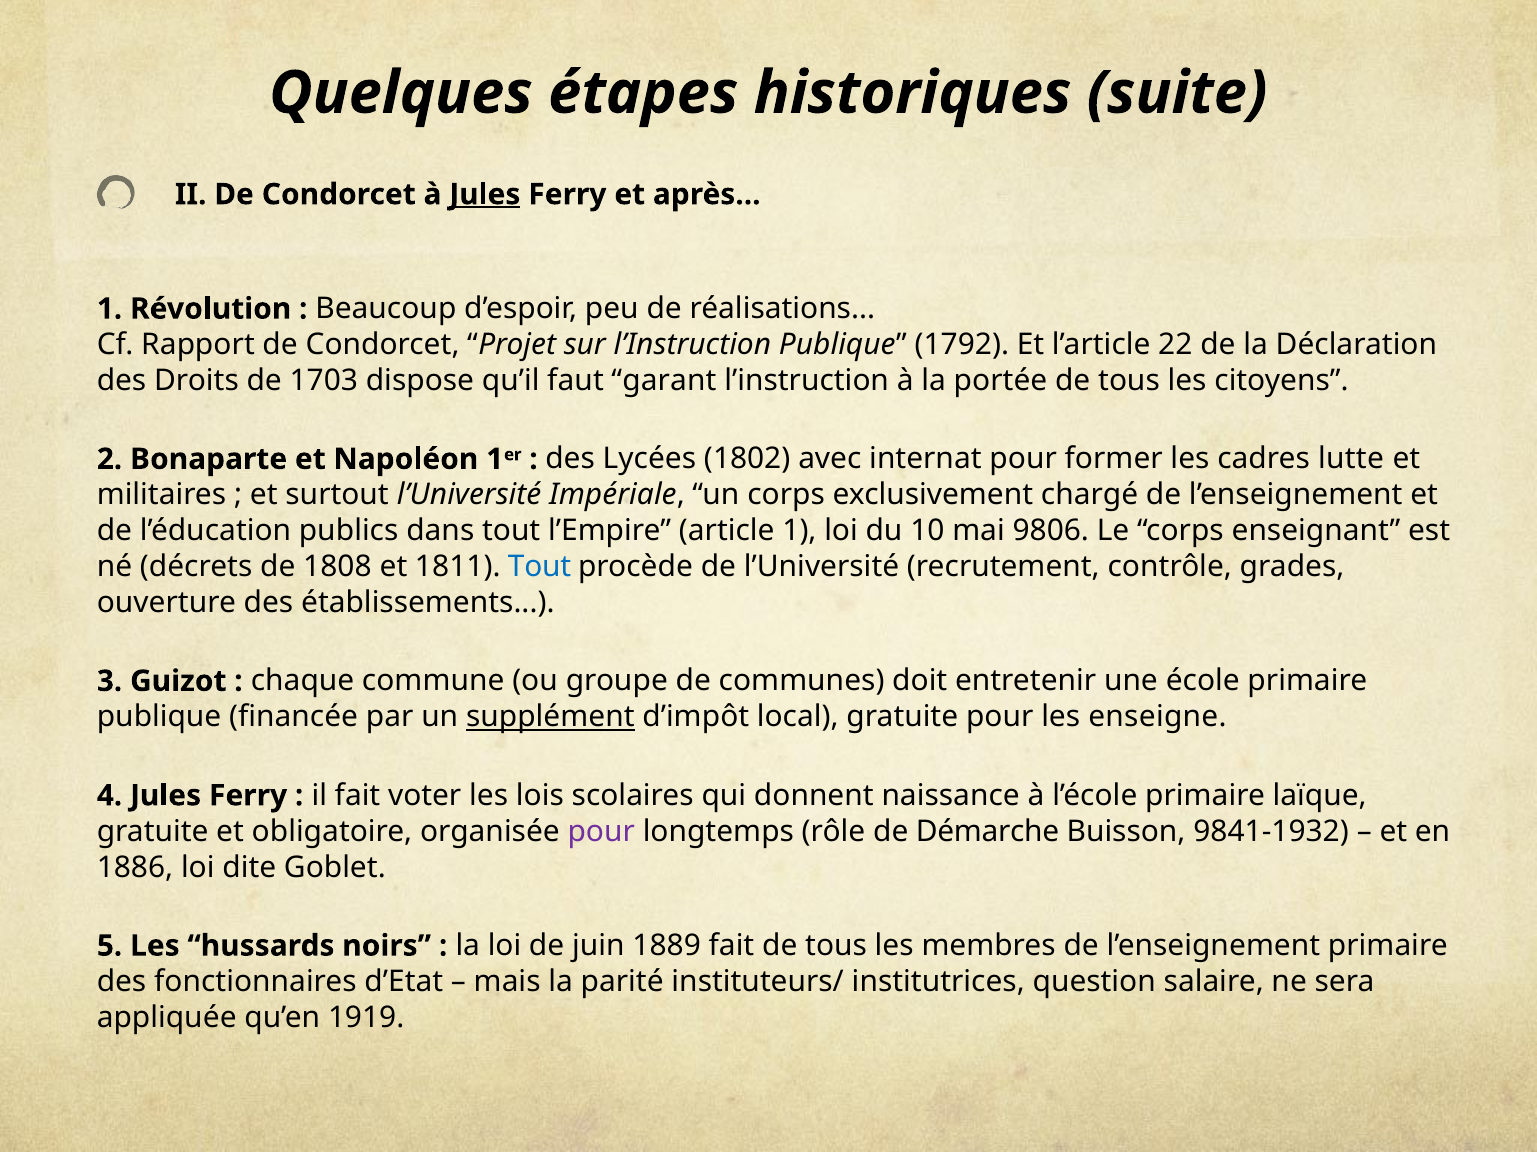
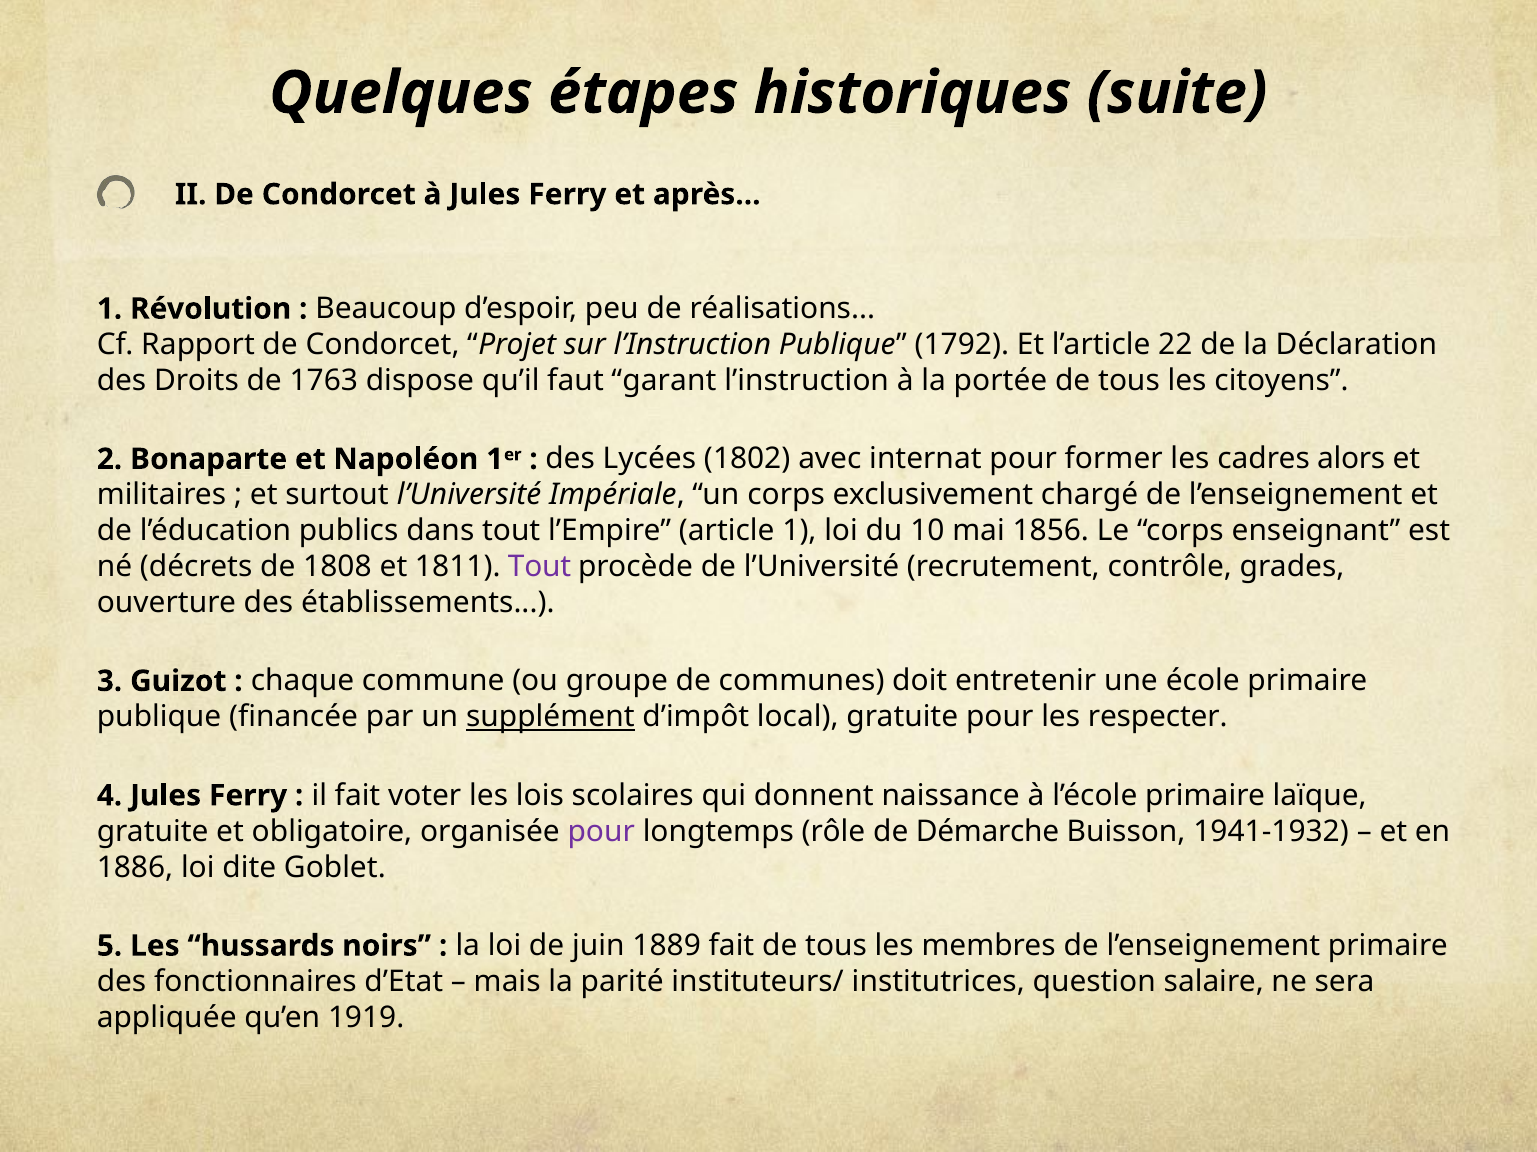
Jules underline: present -> none (485, 195)
1703: 1703 -> 1763 (324, 381)
lutte: lutte -> alors (1351, 459)
9806: 9806 -> 1856 (1051, 531)
Tout colour: blue -> purple (540, 567)
enseigne: enseigne -> respecter (1158, 717)
9841-1932: 9841-1932 -> 1941-1932 (1271, 832)
